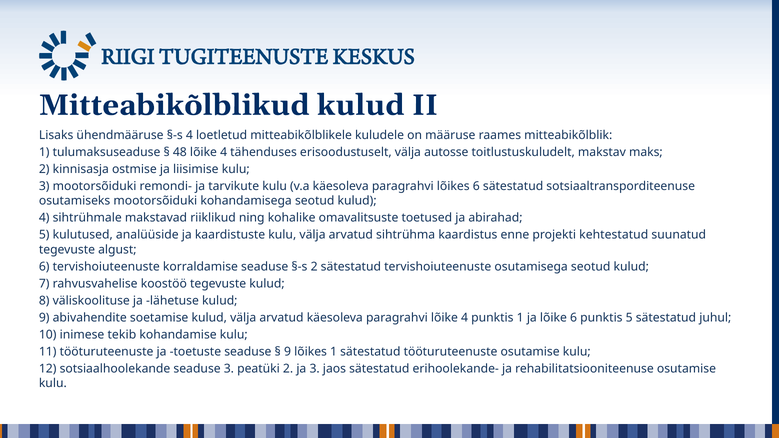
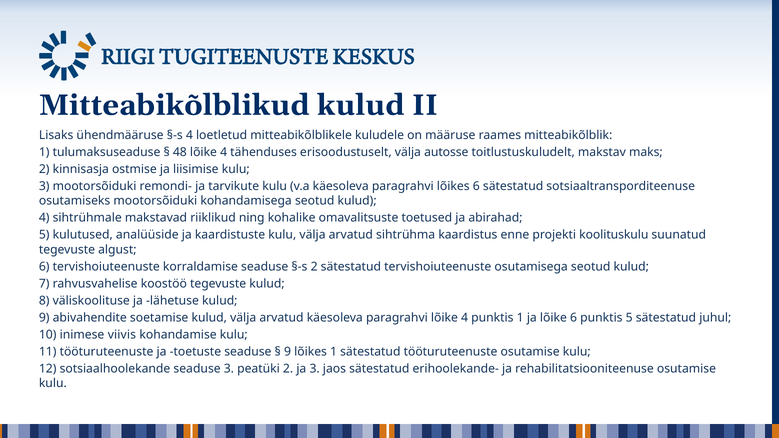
kehtestatud: kehtestatud -> koolituskulu (614, 235)
tekib: tekib -> viivis (122, 335)
